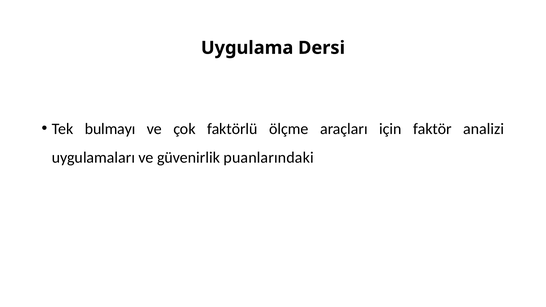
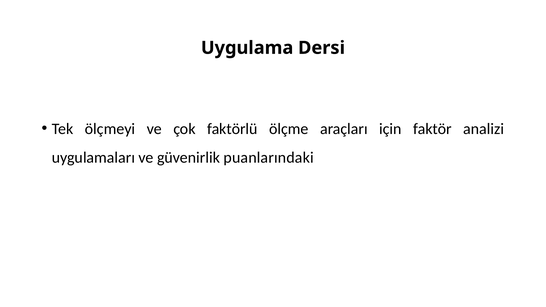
bulmayı: bulmayı -> ölçmeyi (110, 129)
